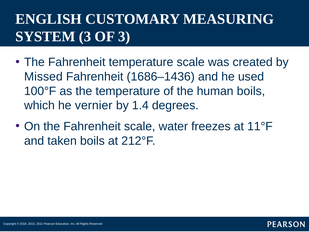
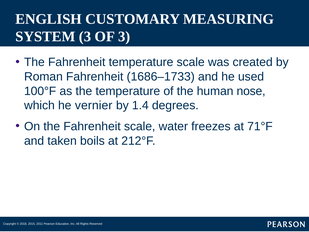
Missed: Missed -> Roman (43, 77)
1686–1436: 1686–1436 -> 1686–1733 (161, 77)
human boils: boils -> nose (251, 91)
11°F: 11°F -> 71°F (260, 126)
